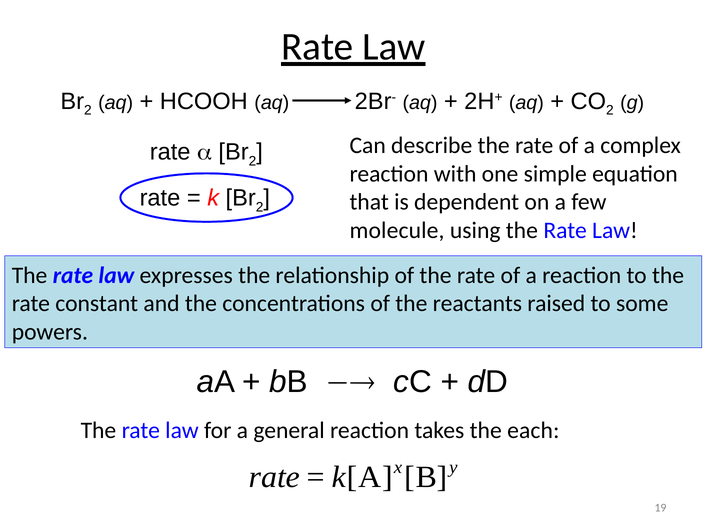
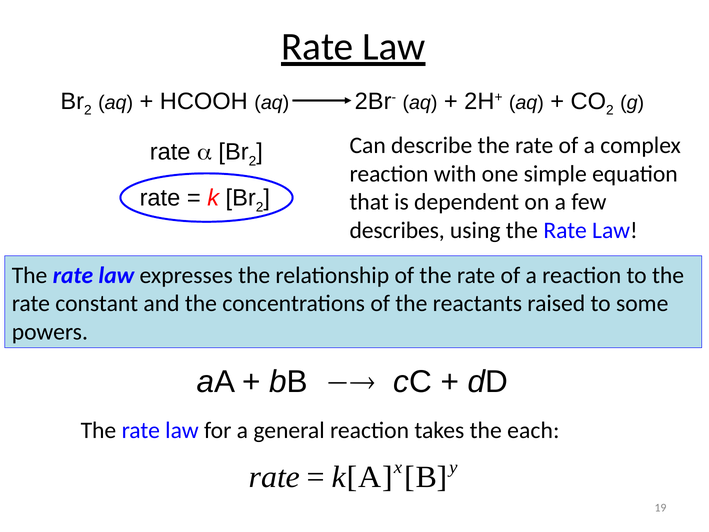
molecule: molecule -> describes (397, 230)
